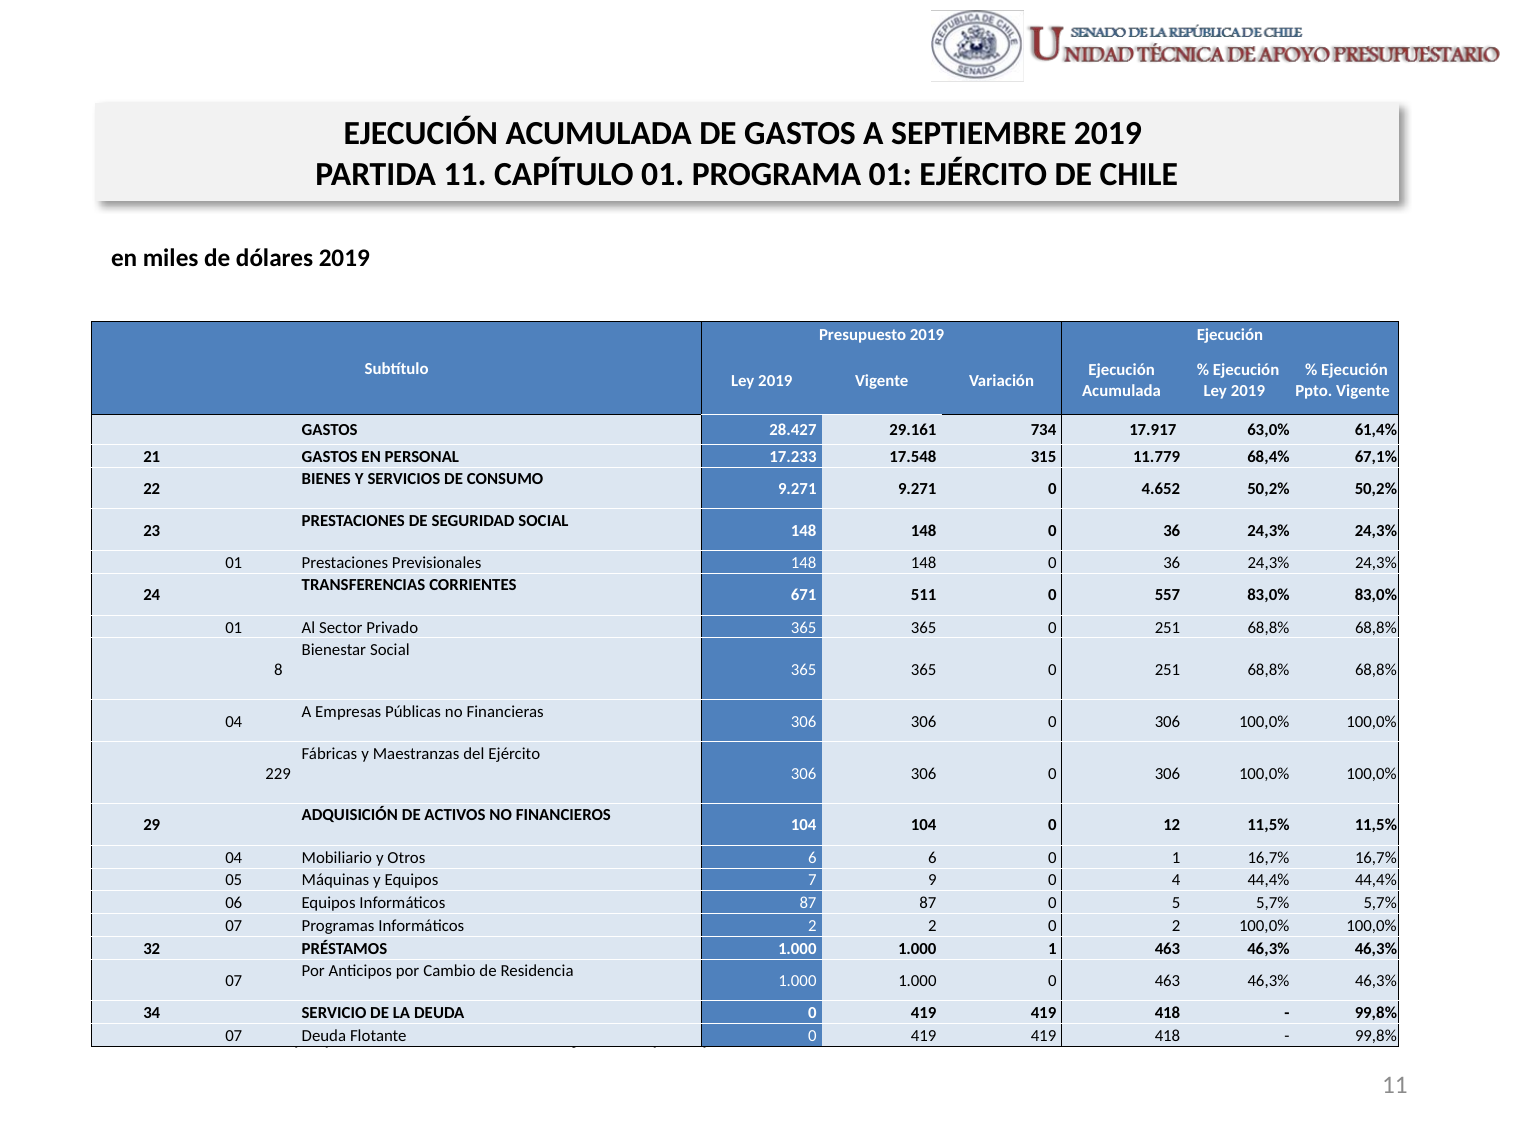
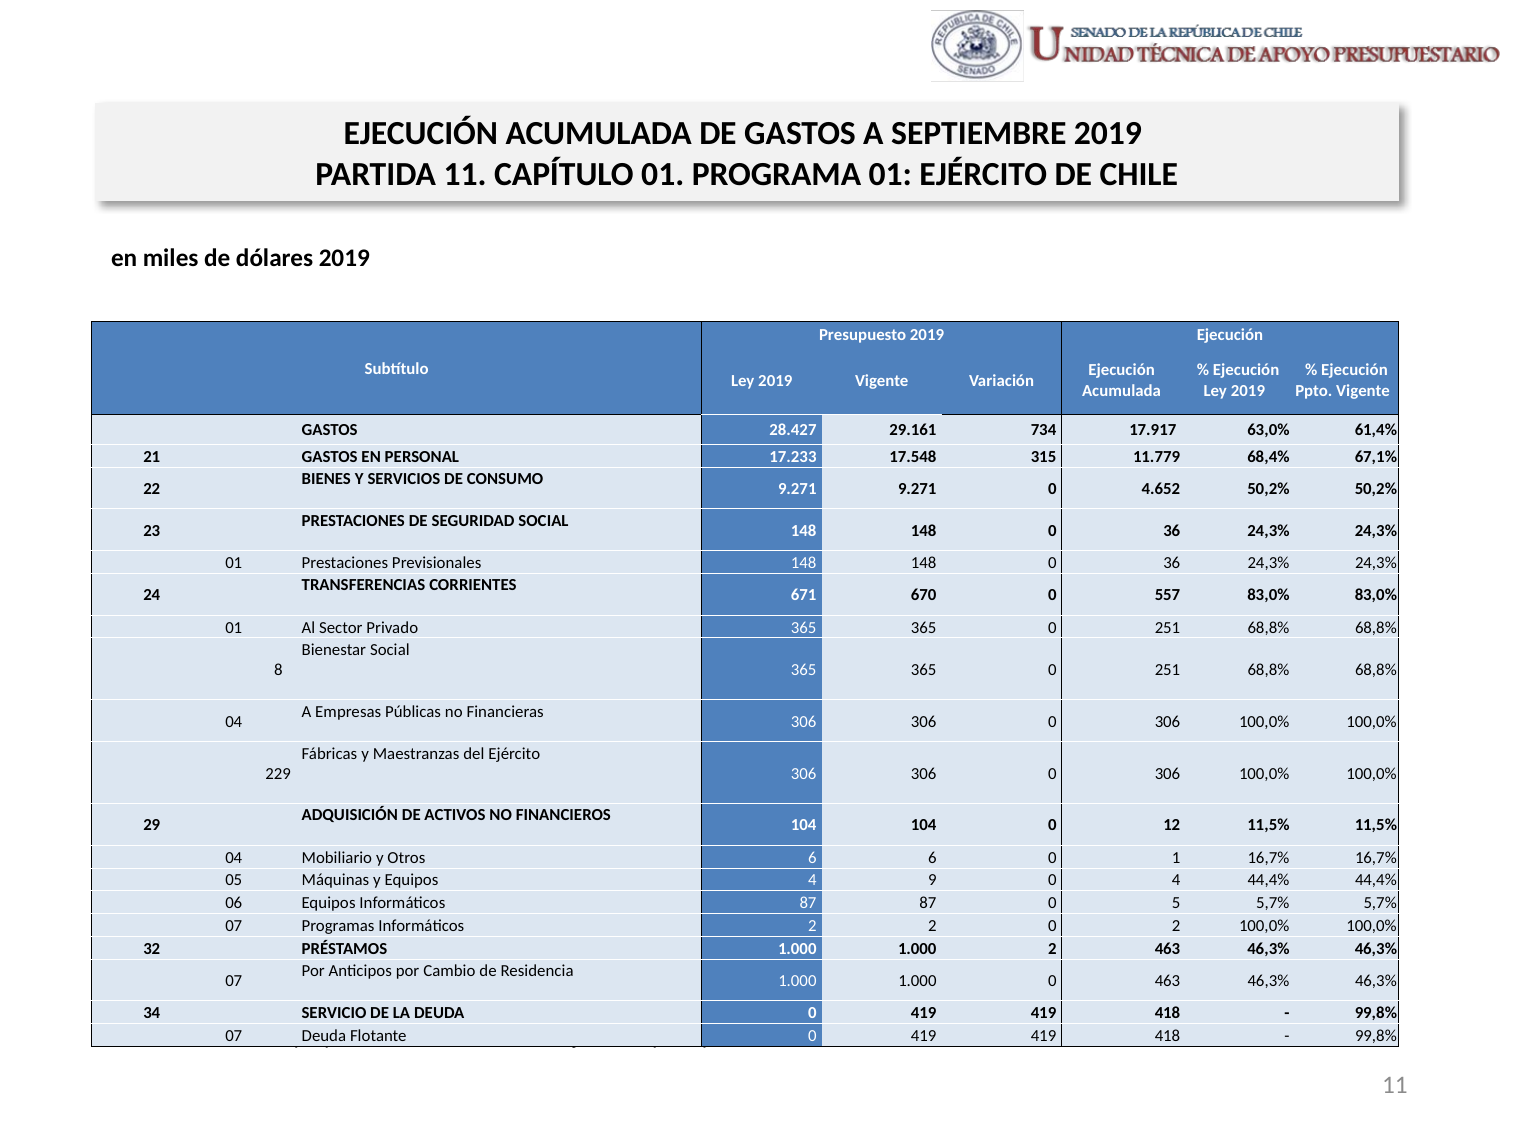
511: 511 -> 670 (924, 595)
Equipos 7: 7 -> 4 (812, 881)
1.000 1: 1 -> 2 (1052, 949)
